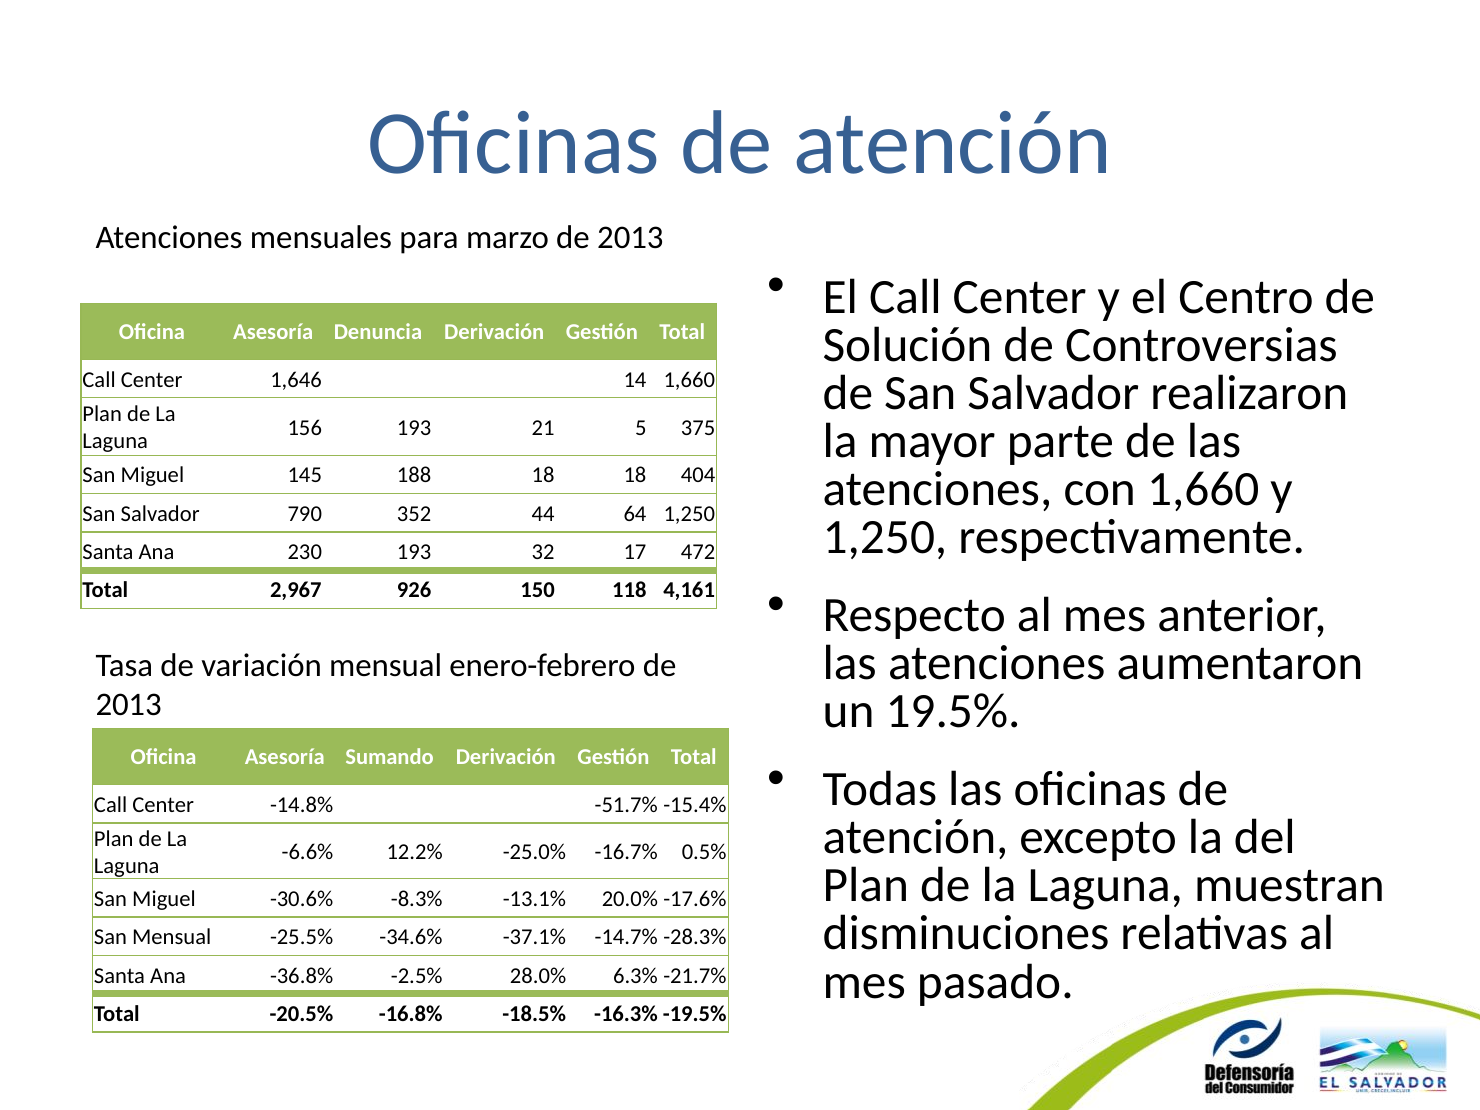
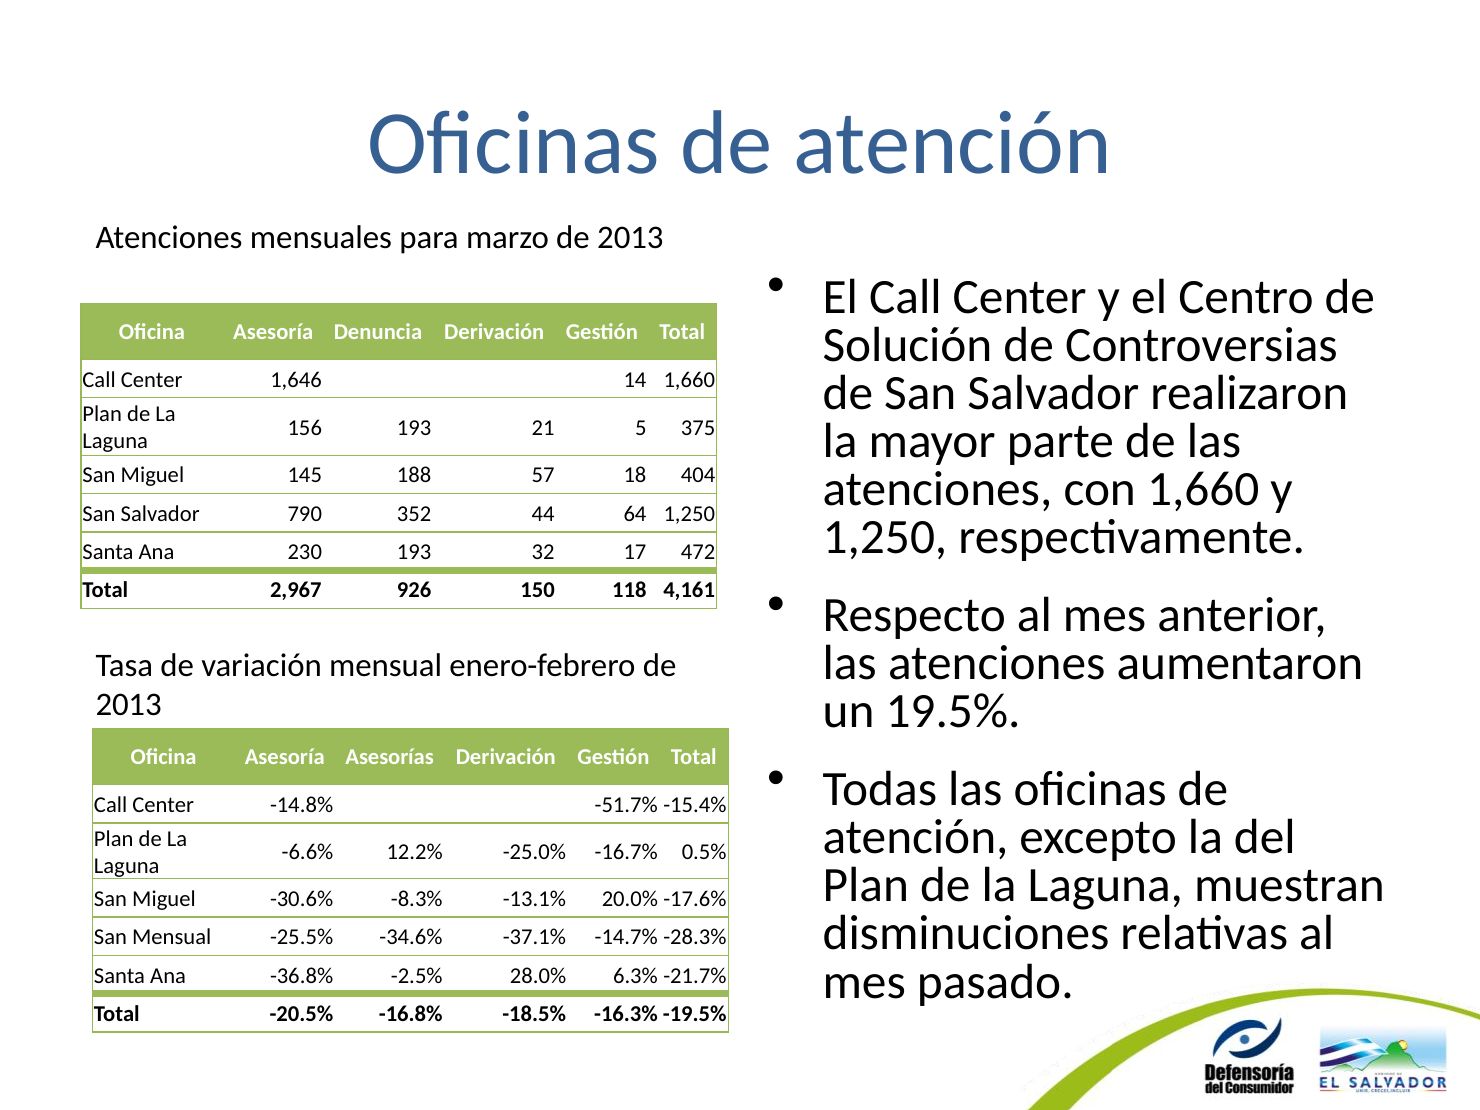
188 18: 18 -> 57 (543, 475)
Sumando: Sumando -> Asesorías (390, 758)
